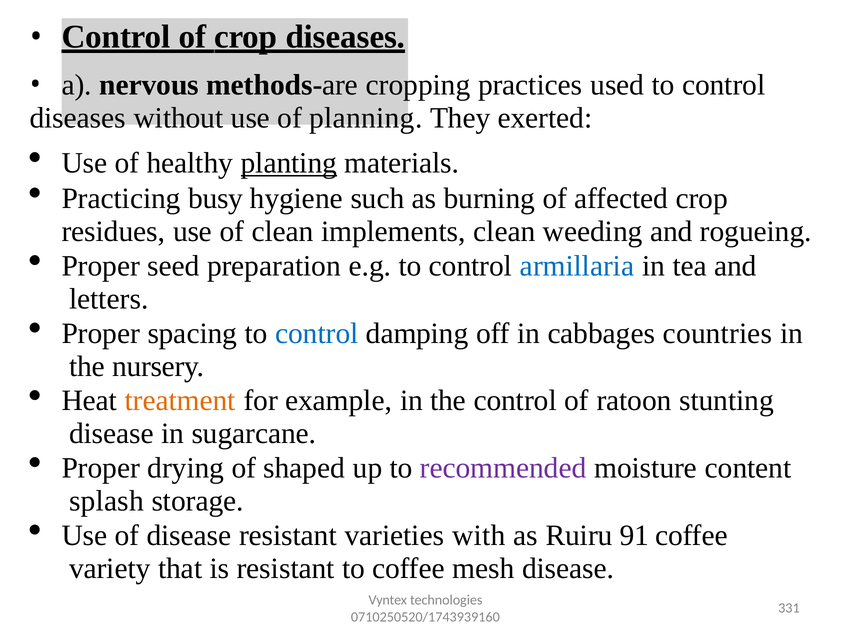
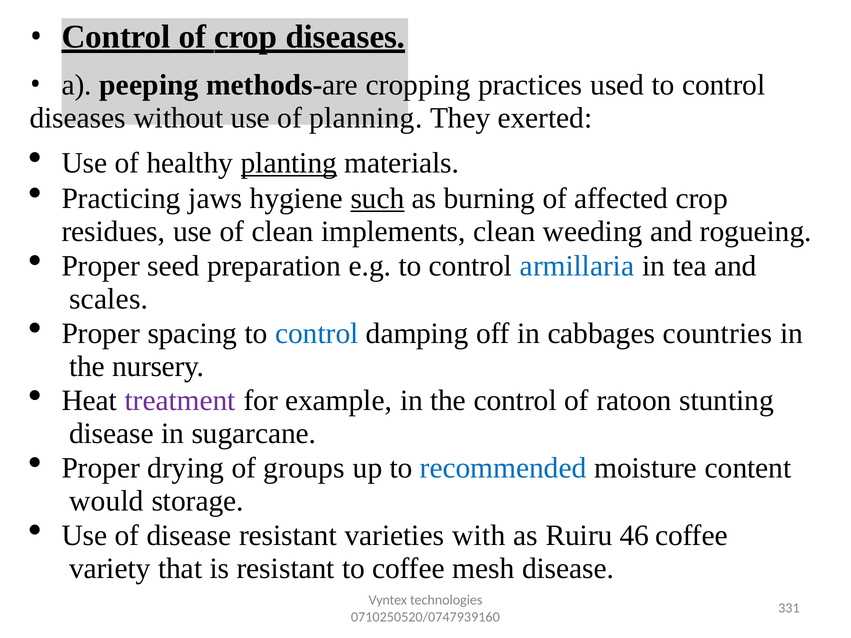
nervous: nervous -> peeping (149, 85)
busy: busy -> jaws (215, 199)
such underline: none -> present (378, 199)
letters: letters -> scales (109, 299)
treatment colour: orange -> purple (180, 401)
shaped: shaped -> groups (304, 468)
recommended colour: purple -> blue (503, 468)
splash: splash -> would (106, 501)
91: 91 -> 46 (634, 536)
0710250520/1743939160: 0710250520/1743939160 -> 0710250520/0747939160 (425, 617)
